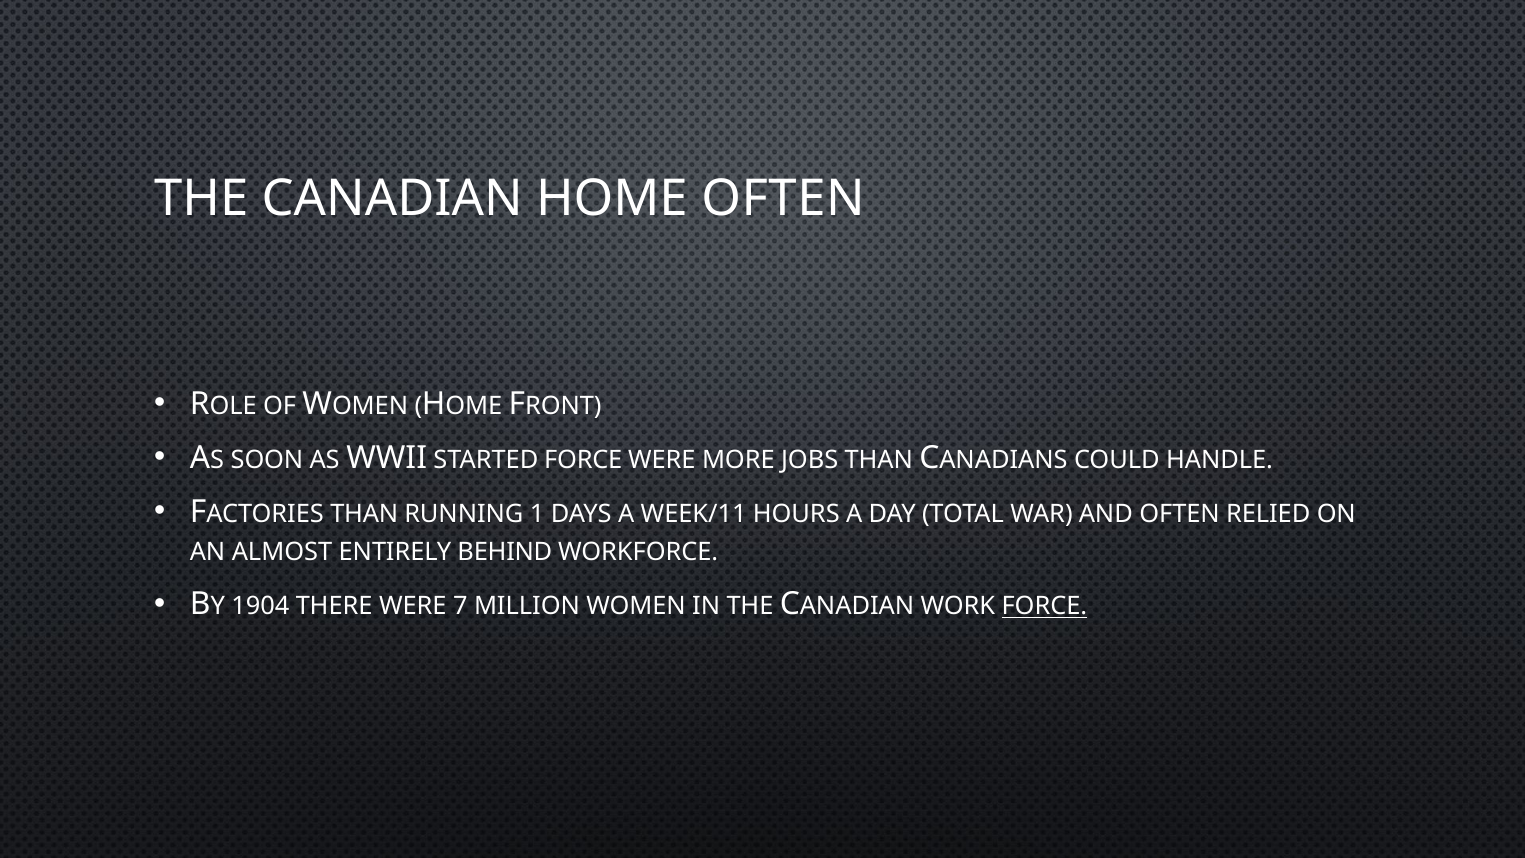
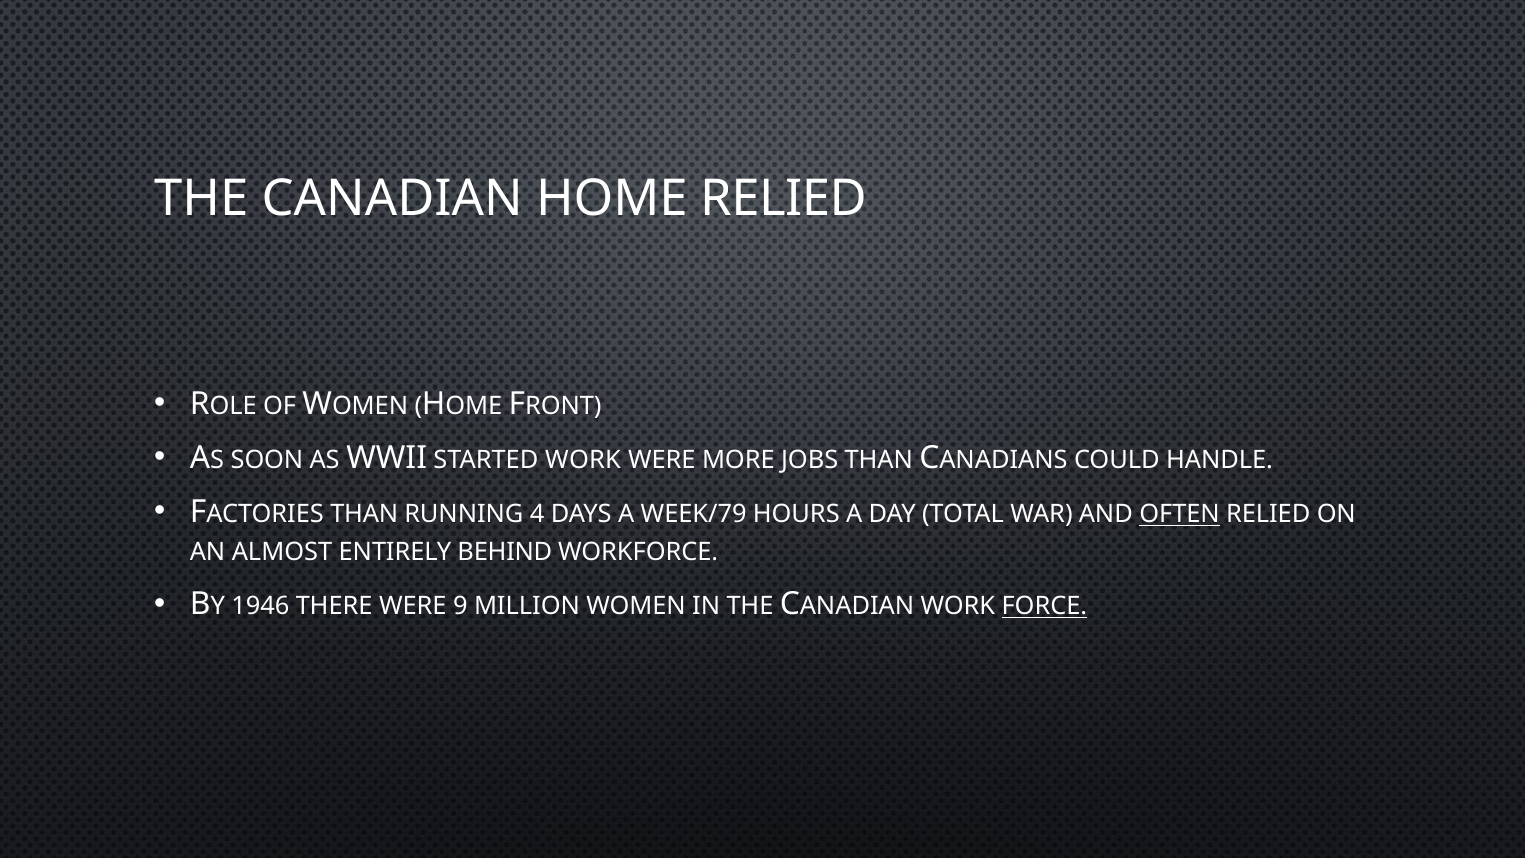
HOME OFTEN: OFTEN -> RELIED (784, 199)
STARTED FORCE: FORCE -> WORK (583, 460)
1: 1 -> 4 (537, 514)
WEEK/11: WEEK/11 -> WEEK/79 (694, 514)
OFTEN underline: none -> present (1180, 514)
1904: 1904 -> 1946 (260, 606)
7: 7 -> 9 (460, 606)
